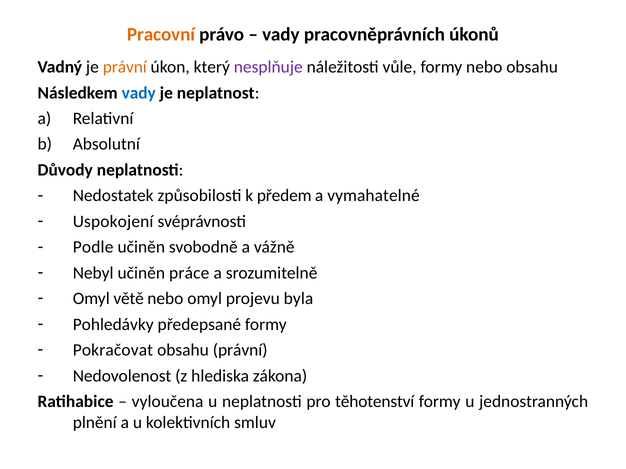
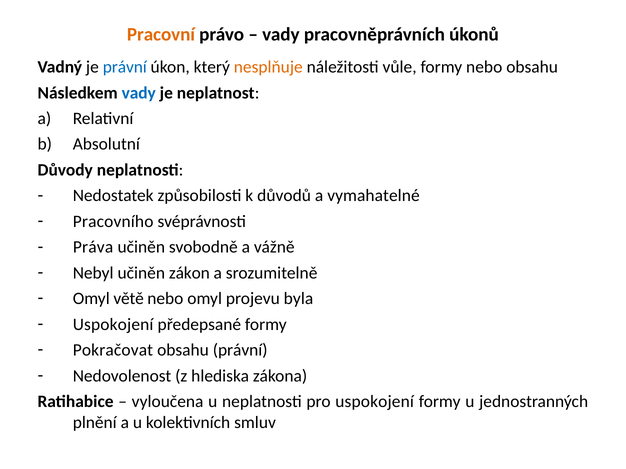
právní colour: orange -> blue (125, 67)
nesplňuje colour: purple -> orange (268, 67)
předem: předem -> důvodů (284, 196)
Uspokojení: Uspokojení -> Pracovního (113, 222)
Podle: Podle -> Práva (93, 247)
práce: práce -> zákon (189, 273)
Pohledávky: Pohledávky -> Uspokojení (113, 325)
pro těhotenství: těhotenství -> uspokojení (375, 402)
